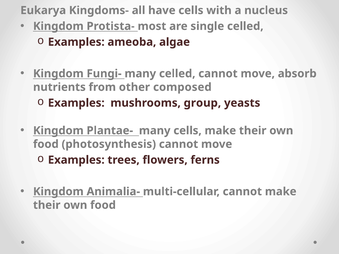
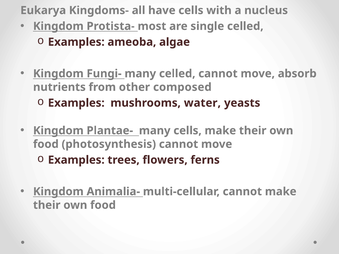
group: group -> water (202, 103)
